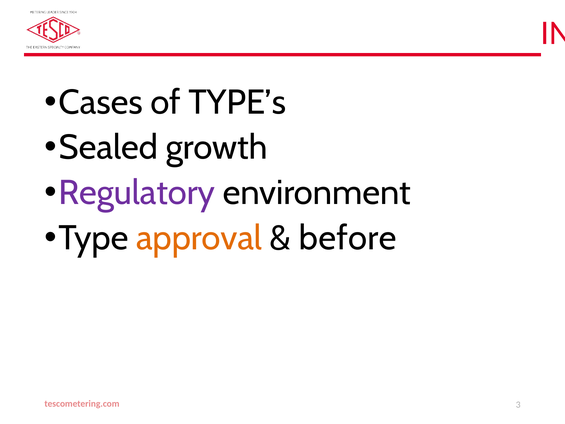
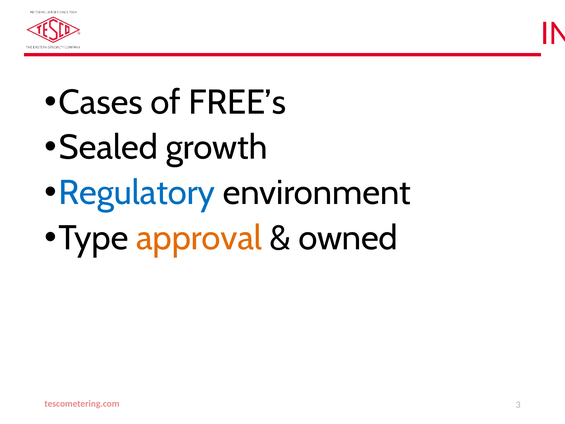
TYPE’s: TYPE’s -> FREE’s (237, 102)
Regulatory colour: purple -> blue (137, 193)
before: before -> owned (348, 238)
